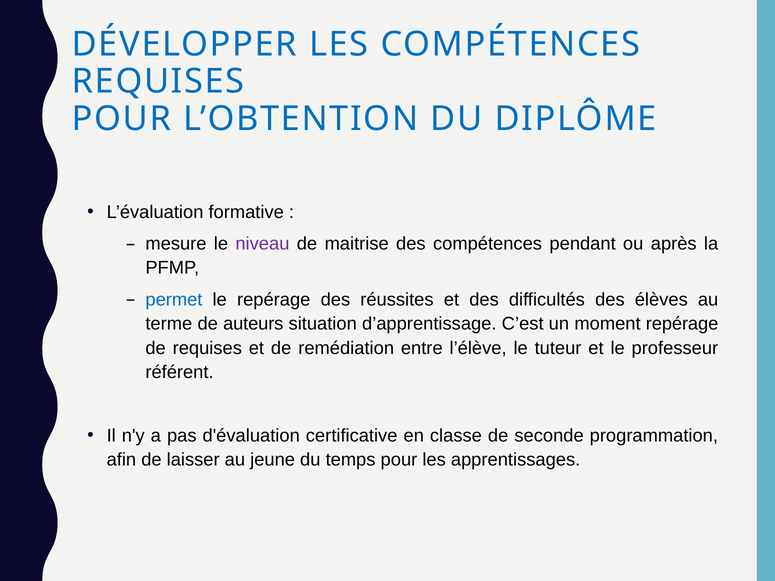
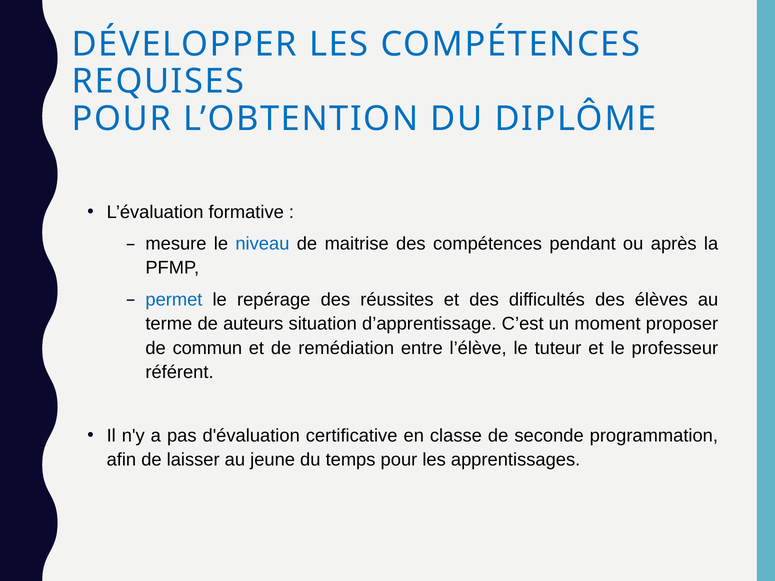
niveau colour: purple -> blue (262, 244)
moment repérage: repérage -> proposer (682, 324)
de requises: requises -> commun (207, 348)
